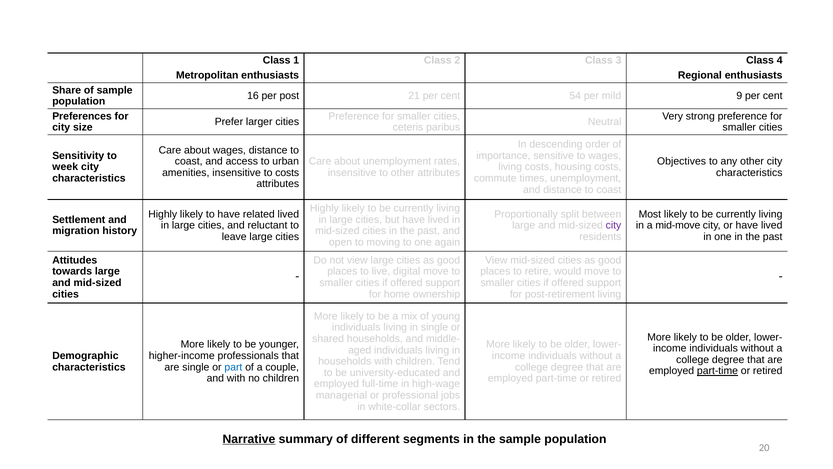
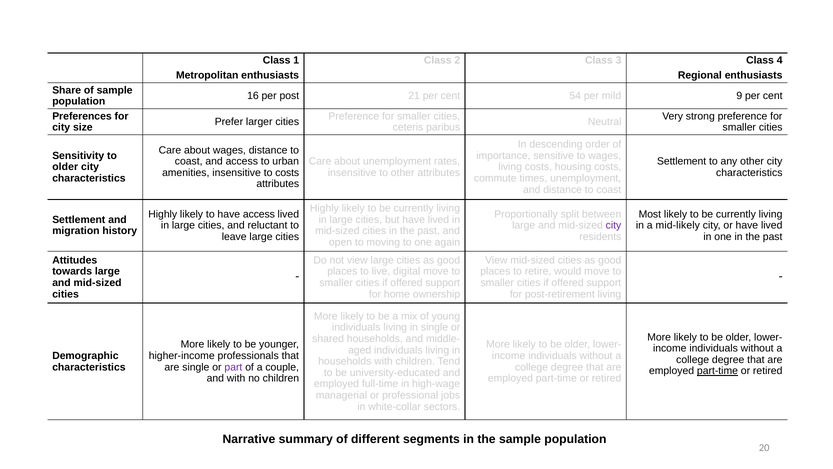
Objectives: Objectives -> Settlement (682, 161)
week: week -> older (65, 167)
have related: related -> access (259, 214)
mid-move: mid-move -> mid-likely (678, 225)
part colour: blue -> purple (233, 367)
Narrative underline: present -> none (249, 439)
